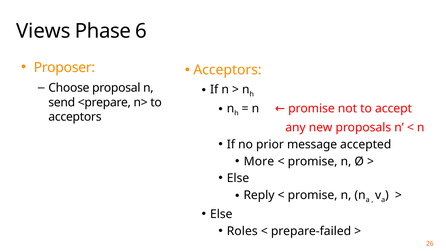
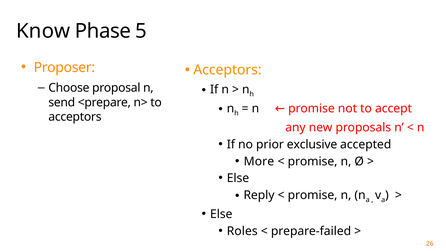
Views: Views -> Know (43, 31)
6: 6 -> 5 (141, 31)
message: message -> exclusive (312, 144)
